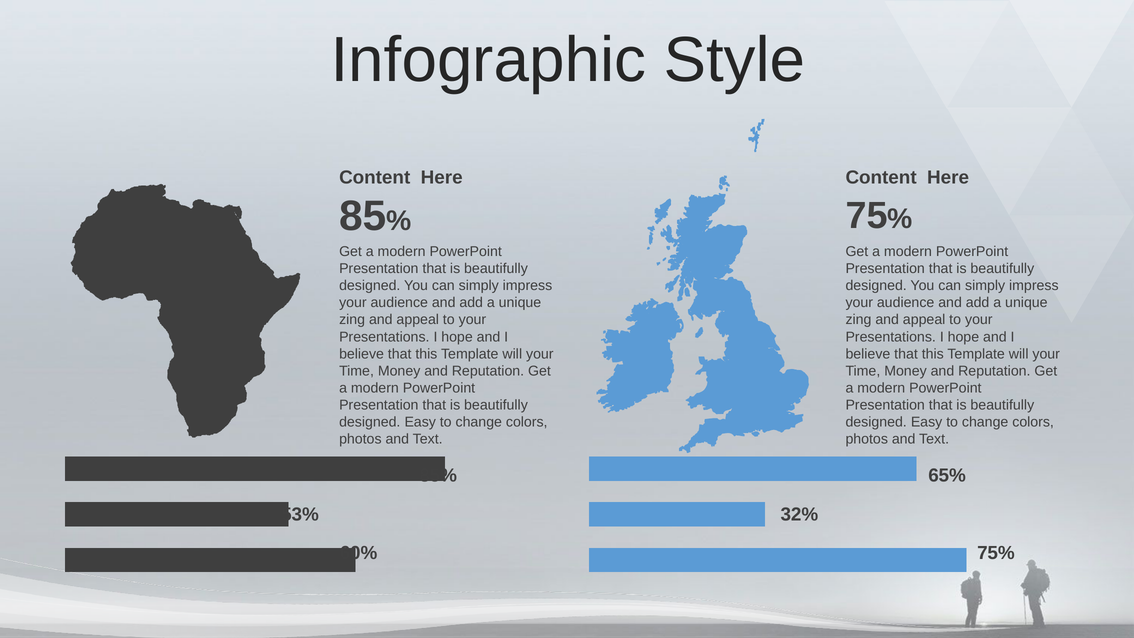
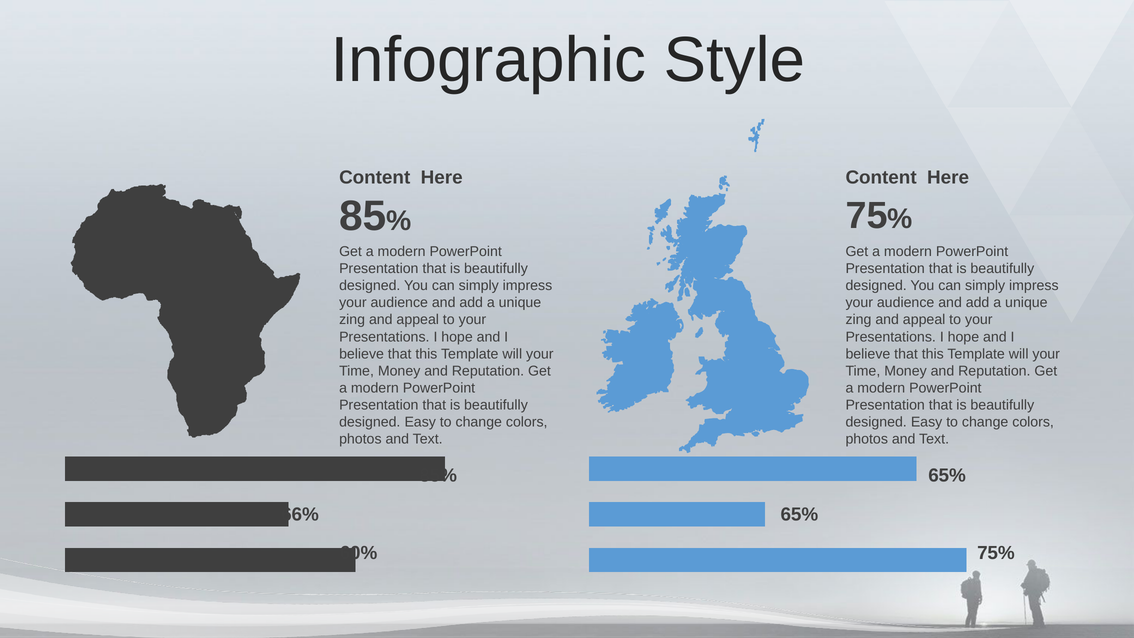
53%: 53% -> 66% (300, 514)
32%: 32% -> 65% (799, 514)
